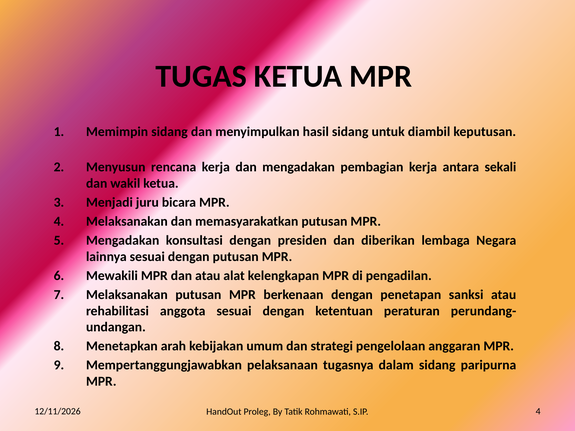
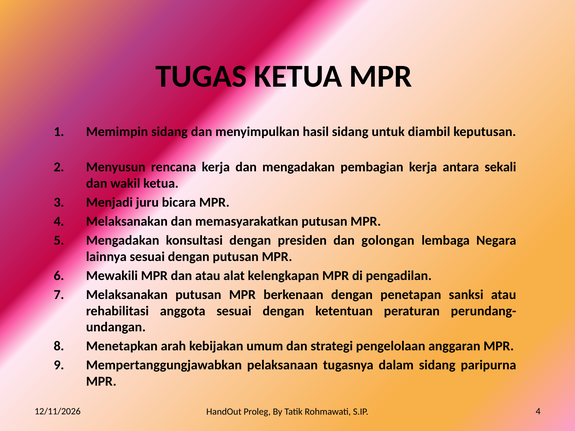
diberikan: diberikan -> golongan (388, 240)
